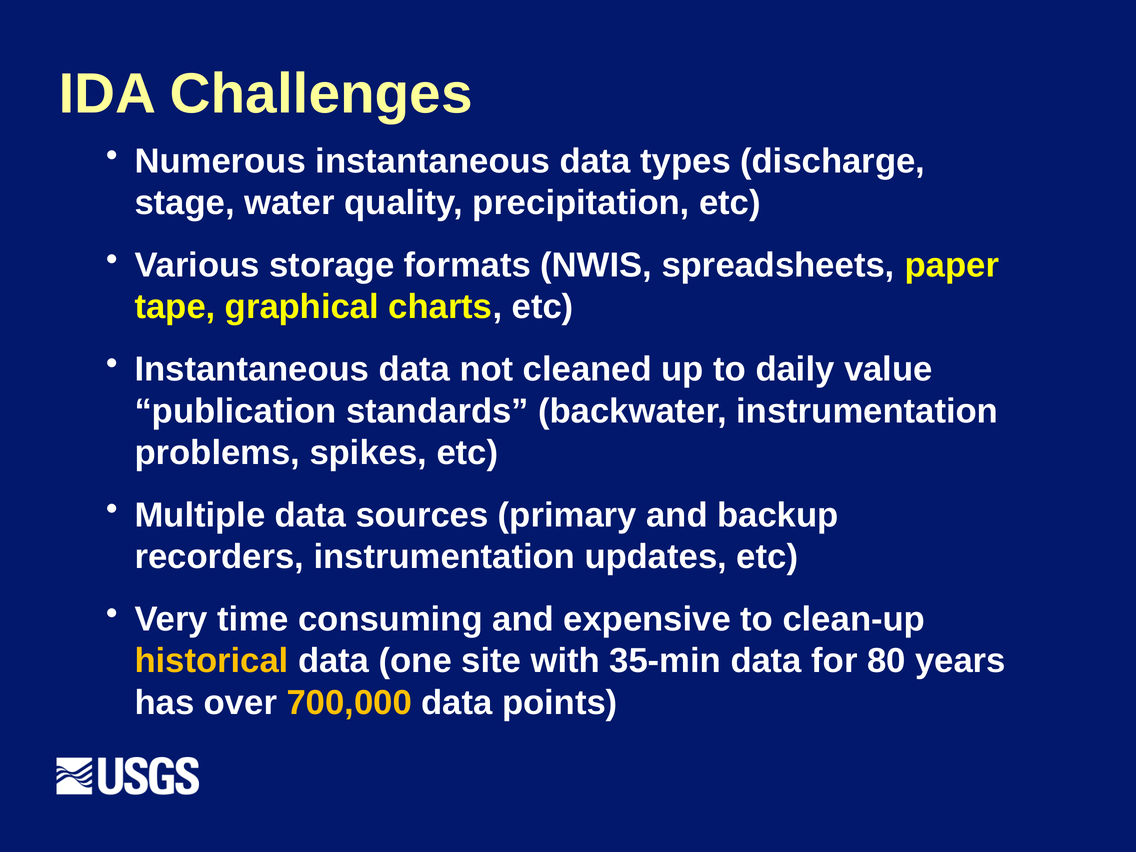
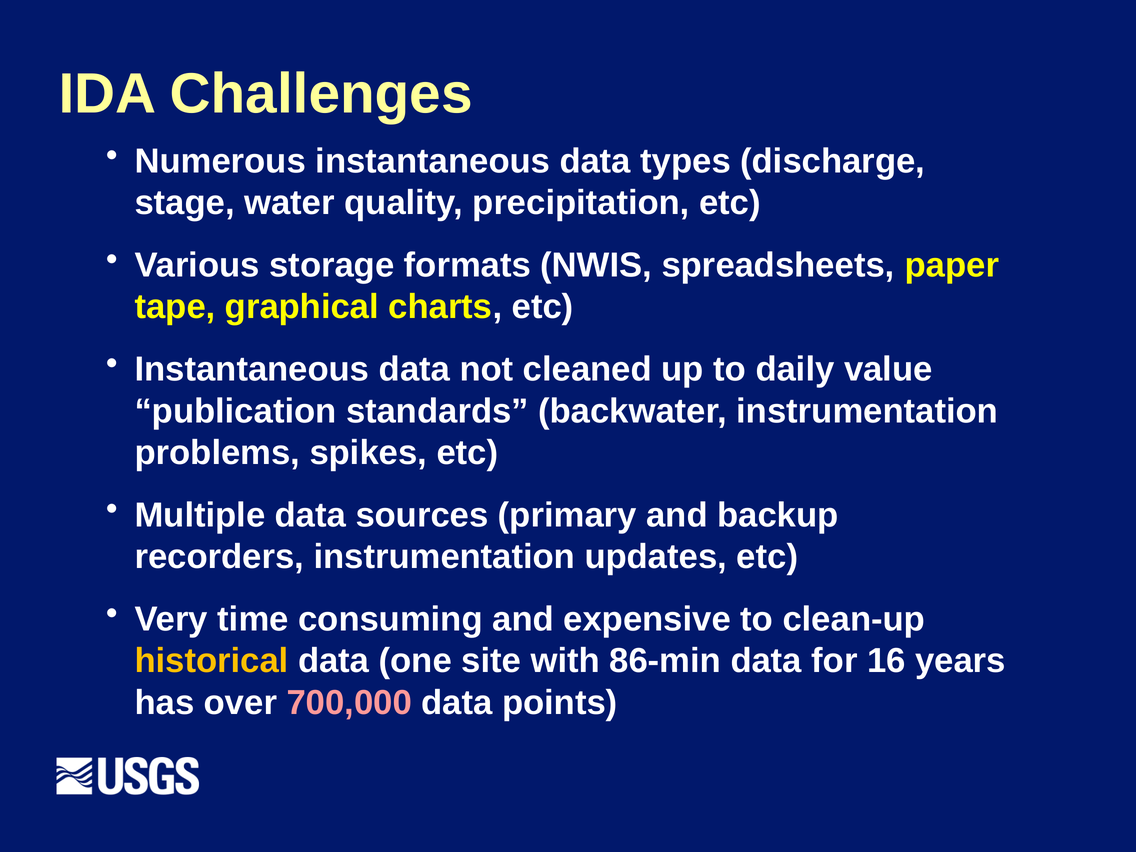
35-min: 35-min -> 86-min (665, 661)
80: 80 -> 16 (886, 661)
700,000 colour: yellow -> pink (349, 703)
